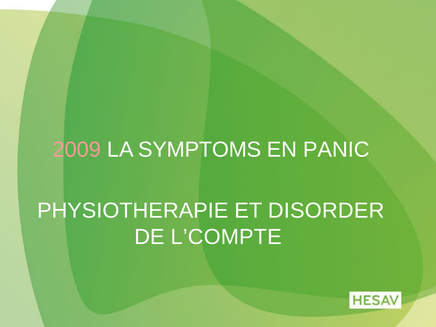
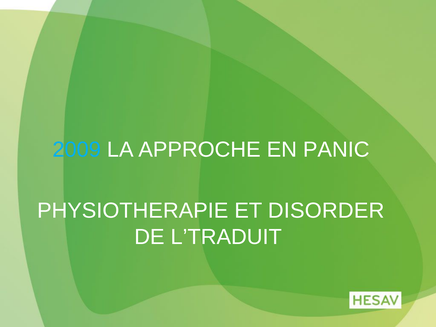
2009 colour: pink -> light blue (77, 150)
SYMPTOMS: SYMPTOMS -> APPROCHE (200, 150)
L’COMPTE: L’COMPTE -> L’TRADUIT (226, 237)
